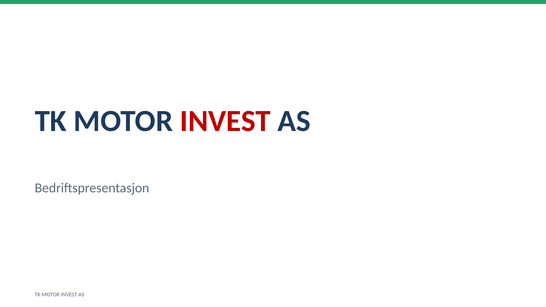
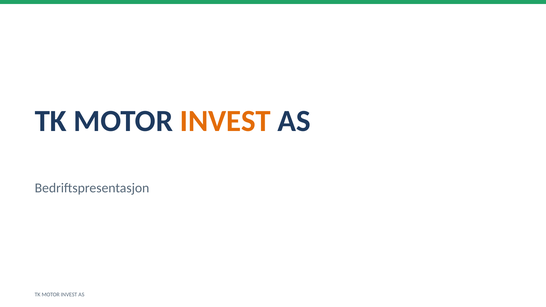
INVEST colour: red -> orange (225, 121)
